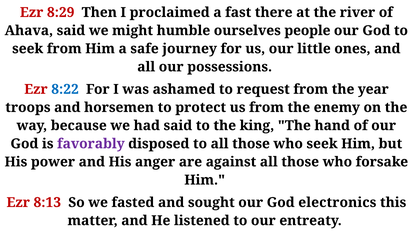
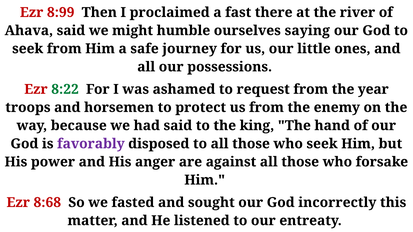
8:29: 8:29 -> 8:99 (61, 12)
people: people -> saying (307, 31)
8:22 colour: blue -> green (65, 89)
8:13: 8:13 -> 8:68 (47, 203)
electronics: electronics -> incorrectly (337, 203)
